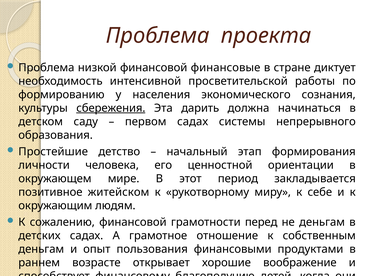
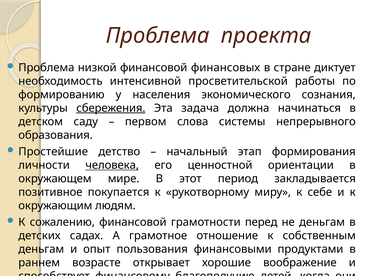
финансовые: финансовые -> финансовых (226, 68)
дарить: дарить -> задача (200, 108)
первом садах: садах -> слова (193, 122)
человека underline: none -> present (112, 165)
житейском: житейском -> покупается (119, 192)
